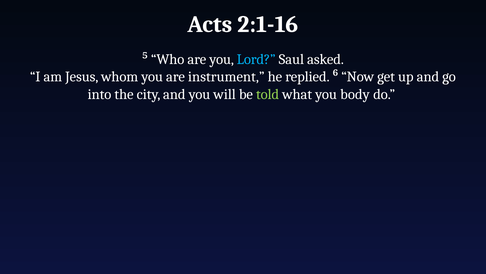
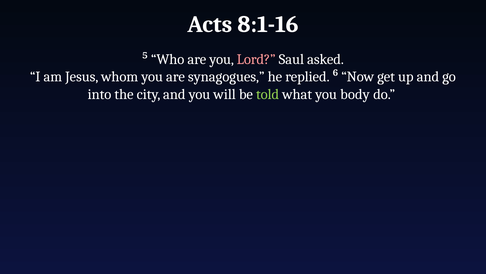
2:1-16: 2:1-16 -> 8:1-16 (268, 24)
Lord colour: light blue -> pink (256, 59)
instrument: instrument -> synagogues (226, 77)
